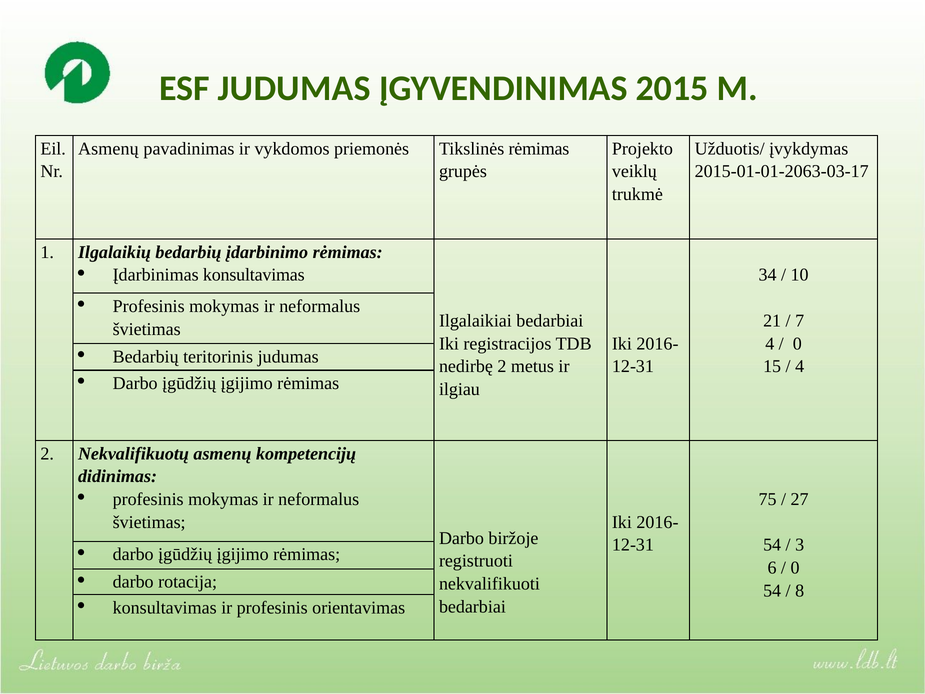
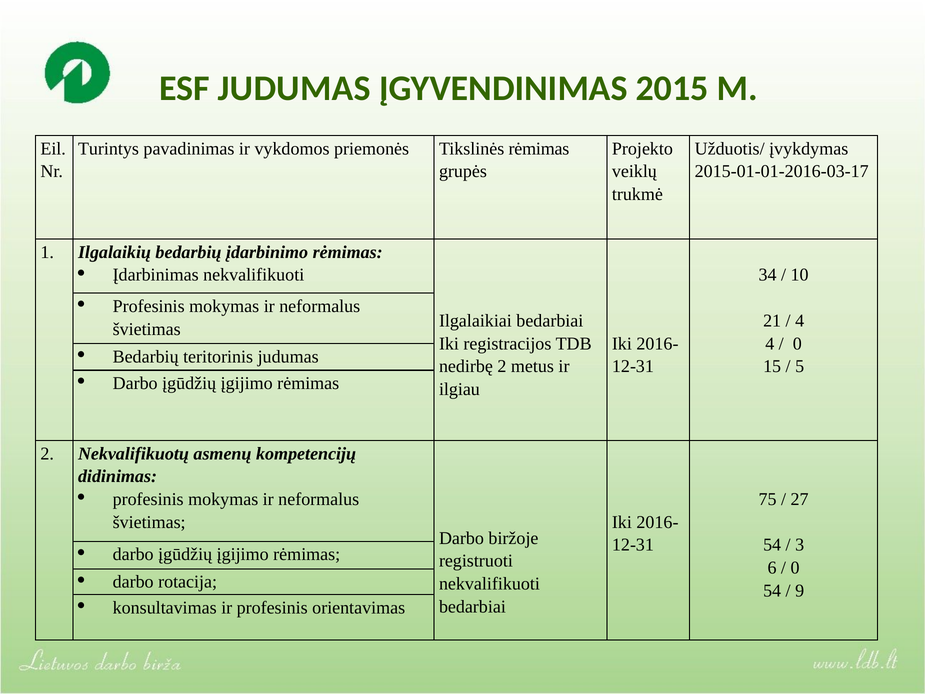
Asmenų: Asmenų -> Turintys (108, 149)
2015-01-01-2063-03-17: 2015-01-01-2063-03-17 -> 2015-01-01-2016-03-17 (782, 171)
Įdarbinimas konsultavimas: konsultavimas -> nekvalifikuoti (254, 275)
7: 7 -> 4 (800, 321)
4: 4 -> 5 (800, 366)
8: 8 -> 9 (800, 591)
